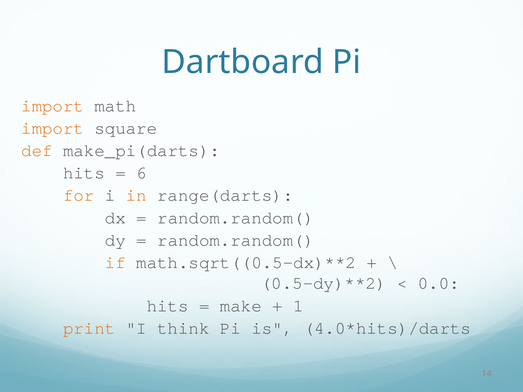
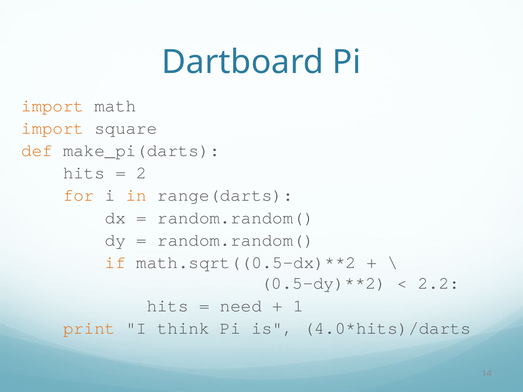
6: 6 -> 2 (142, 173)
0.0: 0.0 -> 2.2 (439, 283)
make: make -> need (241, 306)
